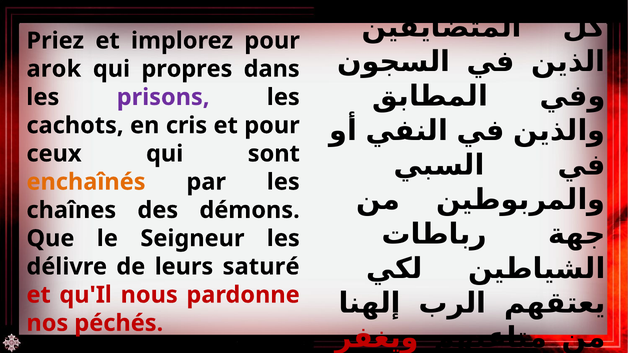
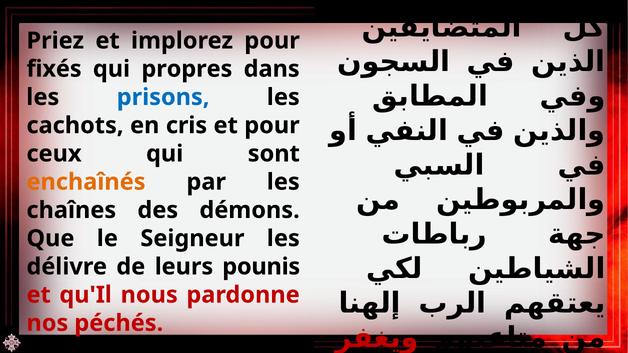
arok: arok -> fixés (54, 69)
prisons colour: purple -> blue (163, 97)
saturé: saturé -> pounis (261, 267)
